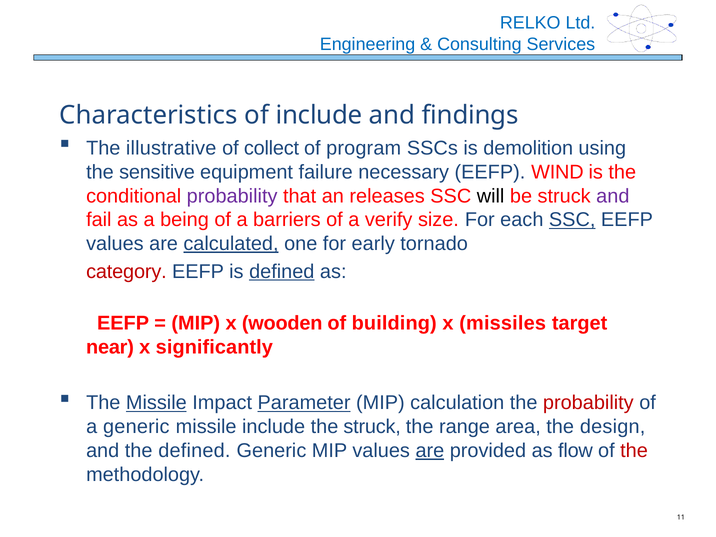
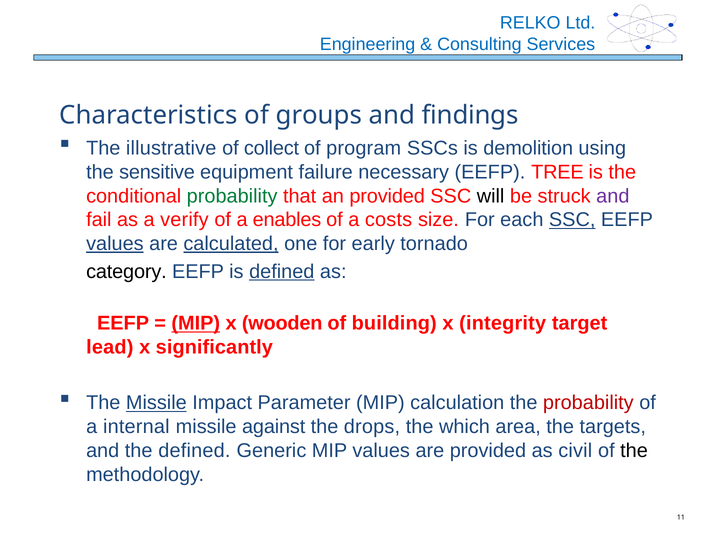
of include: include -> groups (319, 115)
WIND: WIND -> TREE (557, 172)
probability colour: purple -> green (232, 196)
an releases: releases -> provided (387, 196)
being: being -> verify (184, 220)
barriers: barriers -> enables (287, 220)
verify: verify -> costs (389, 220)
values underline: none -> present (115, 244)
category colour: red -> black (126, 272)
MIP underline: none -> present (196, 323)
missiles: missiles -> integrity (503, 323)
near: near -> lead (110, 347)
Parameter underline: present -> none (304, 403)
a generic: generic -> internal (136, 427)
missile include: include -> against (274, 427)
the struck: struck -> drops (372, 427)
range: range -> which (464, 427)
design: design -> targets (613, 427)
are underline: present -> none (430, 451)
flow: flow -> civil (575, 451)
the colour: red -> black (634, 451)
